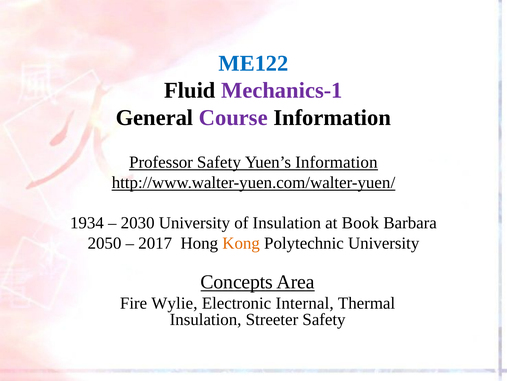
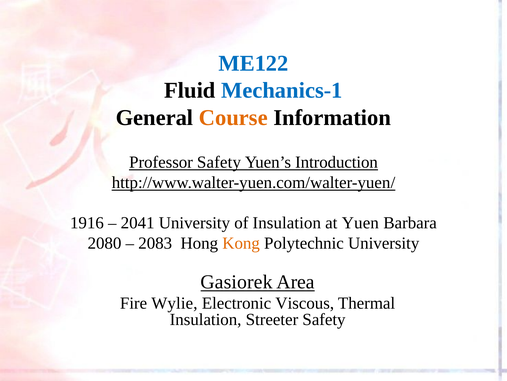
Mechanics-1 colour: purple -> blue (282, 90)
Course colour: purple -> orange (233, 117)
Yuen’s Information: Information -> Introduction (337, 162)
1934: 1934 -> 1916 (87, 223)
2030: 2030 -> 2041 (138, 223)
Book: Book -> Yuen (360, 223)
2050: 2050 -> 2080 (104, 243)
2017: 2017 -> 2083 (155, 243)
Concepts: Concepts -> Gasiorek (237, 282)
Internal: Internal -> Viscous (305, 303)
